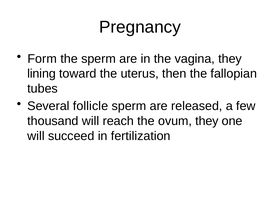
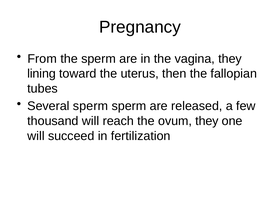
Form: Form -> From (42, 59)
Several follicle: follicle -> sperm (91, 106)
